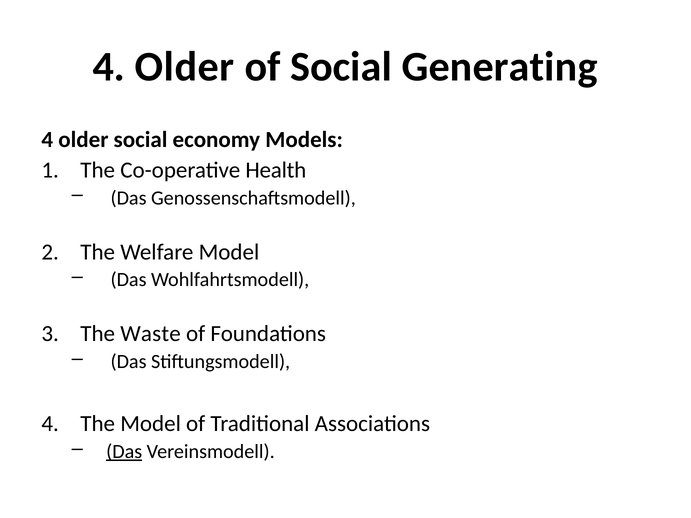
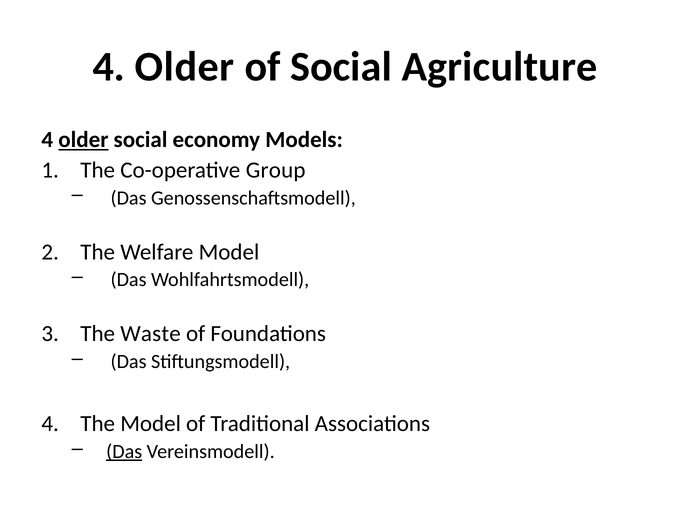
Generating: Generating -> Agriculture (500, 67)
older underline: none -> present (83, 140)
Health: Health -> Group (276, 170)
